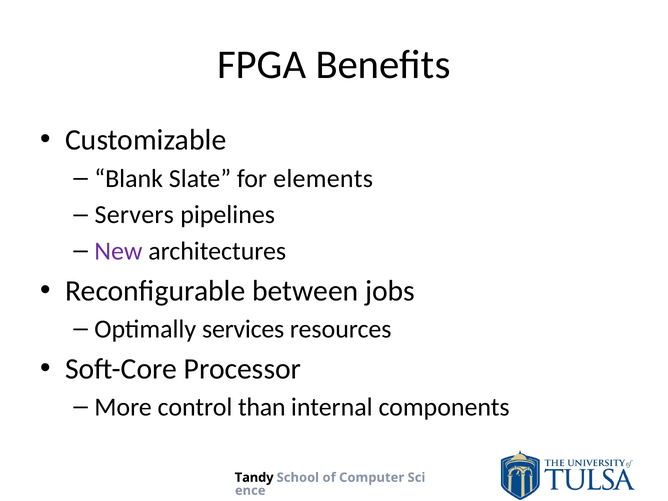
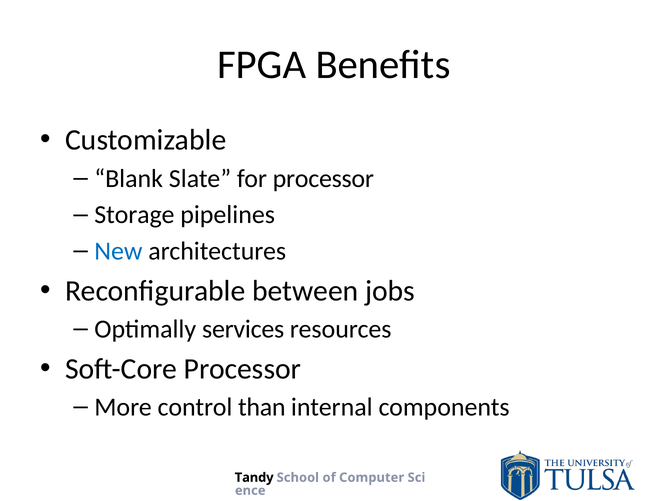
for elements: elements -> processor (323, 178)
Servers: Servers -> Storage (134, 215)
New colour: purple -> blue (118, 251)
